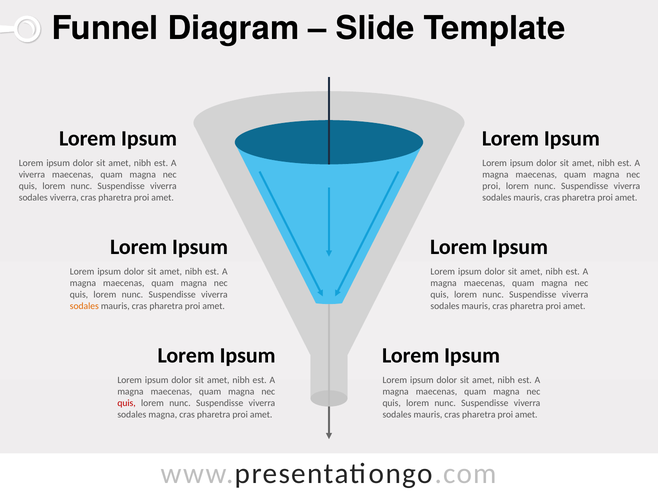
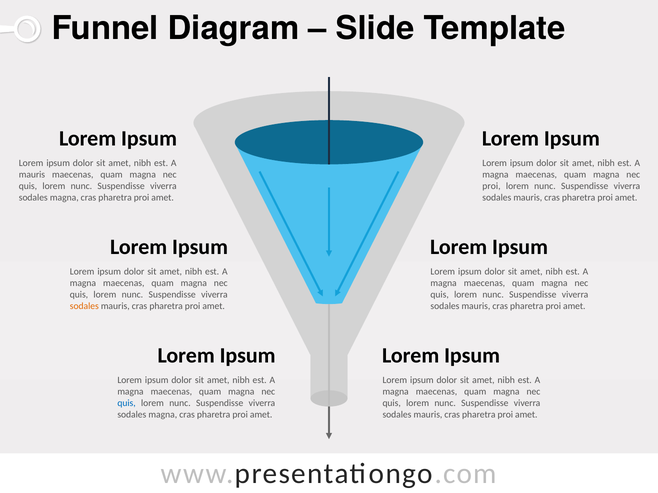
viverra: viverra -> mauris (32, 175)
viverra: viverra -> magna (64, 198)
quis colour: red -> blue (127, 404)
